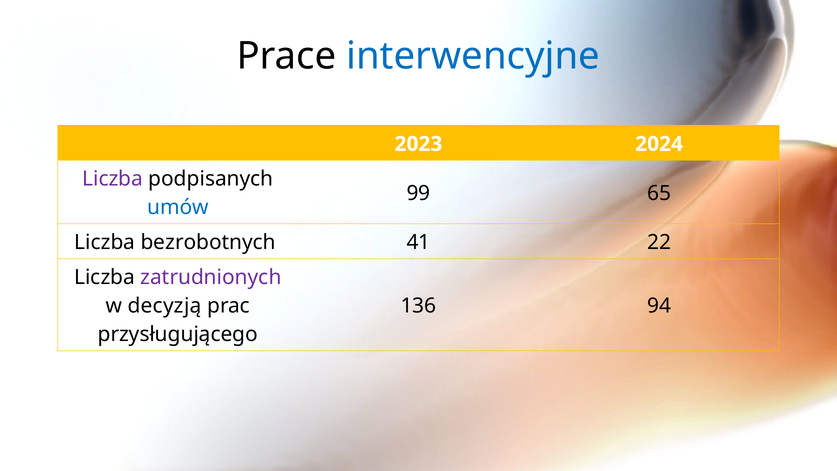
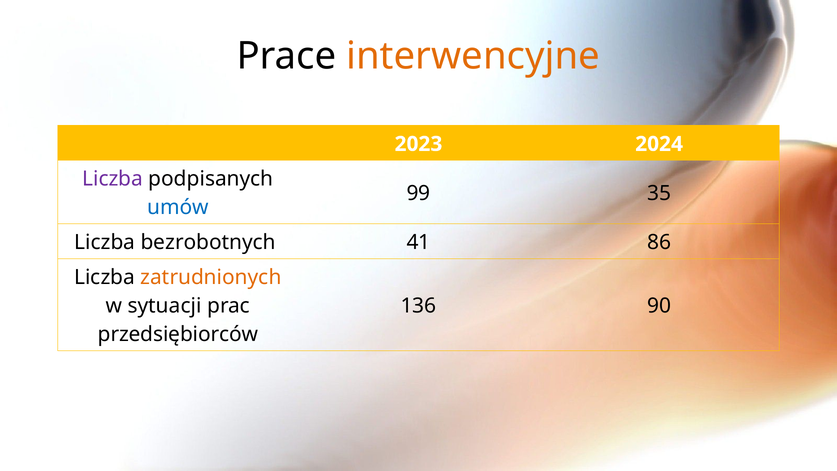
interwencyjne colour: blue -> orange (473, 56)
65: 65 -> 35 (659, 193)
22: 22 -> 86 (659, 242)
zatrudnionych colour: purple -> orange (211, 277)
decyzją: decyzją -> sytuacji (165, 306)
94: 94 -> 90 (659, 306)
przysługującego: przysługującego -> przedsiębiorców (178, 334)
